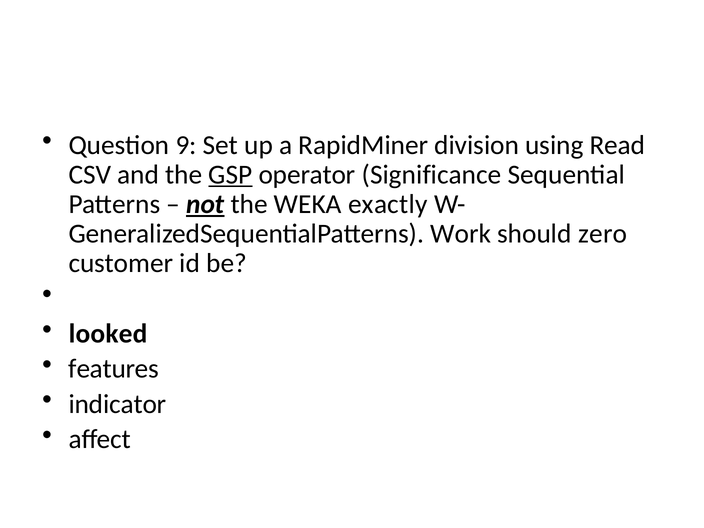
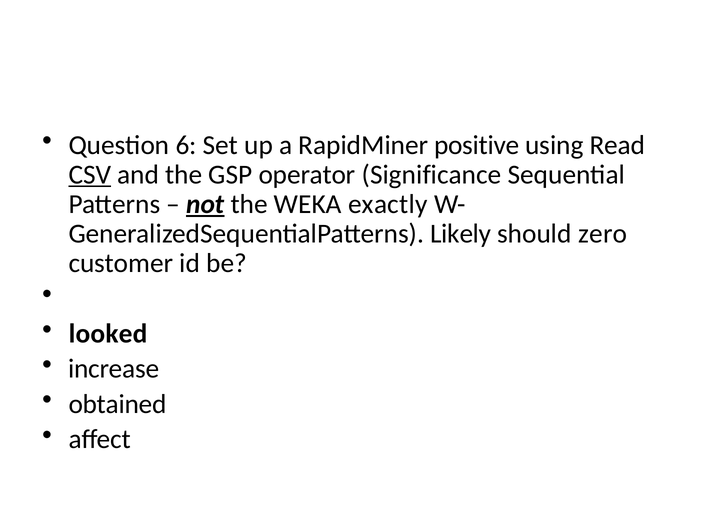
9: 9 -> 6 (186, 145)
division: division -> positive (477, 145)
CSV underline: none -> present (90, 175)
GSP underline: present -> none (230, 175)
Work: Work -> Likely (461, 234)
features: features -> increase (114, 369)
indicator: indicator -> obtained (118, 404)
